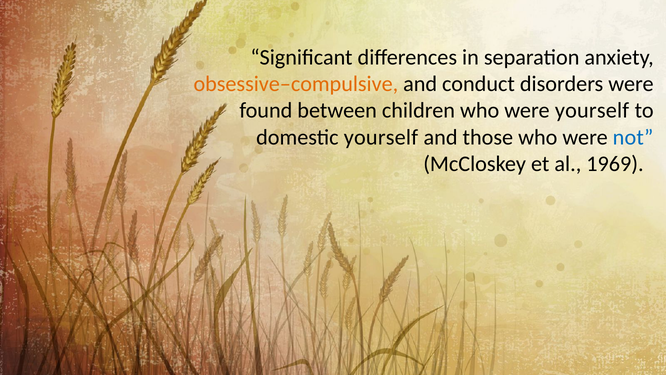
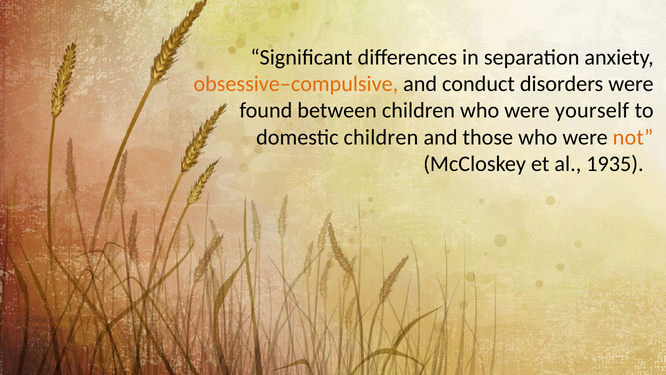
domestic yourself: yourself -> children (381, 137)
not colour: blue -> orange (633, 137)
1969: 1969 -> 1935 (615, 164)
